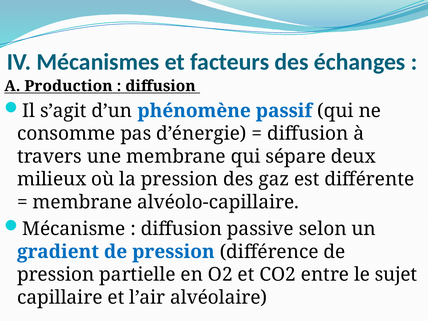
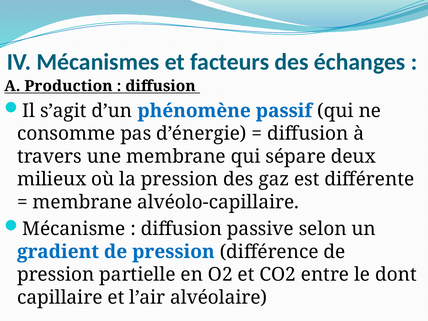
sujet: sujet -> dont (396, 275)
